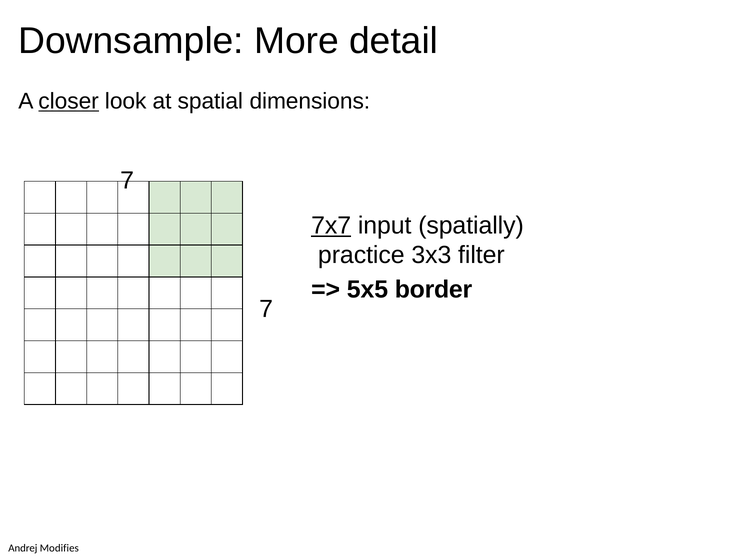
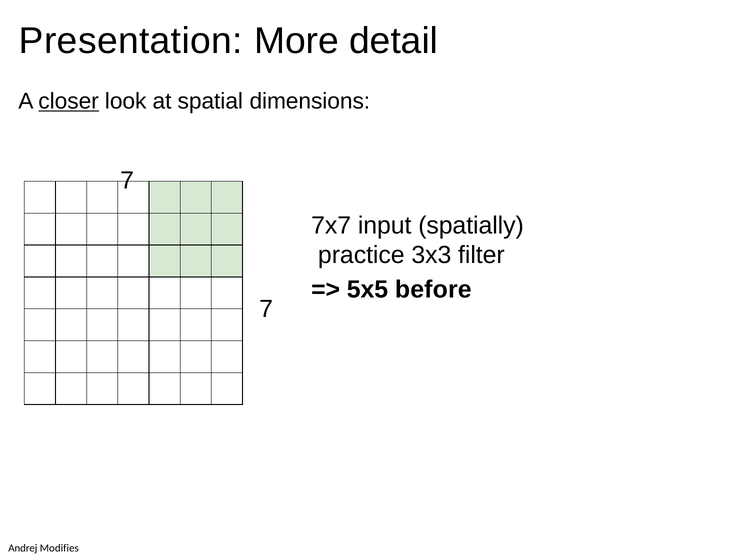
Downsample: Downsample -> Presentation (131, 41)
7x7 underline: present -> none (331, 226)
border: border -> before (433, 290)
